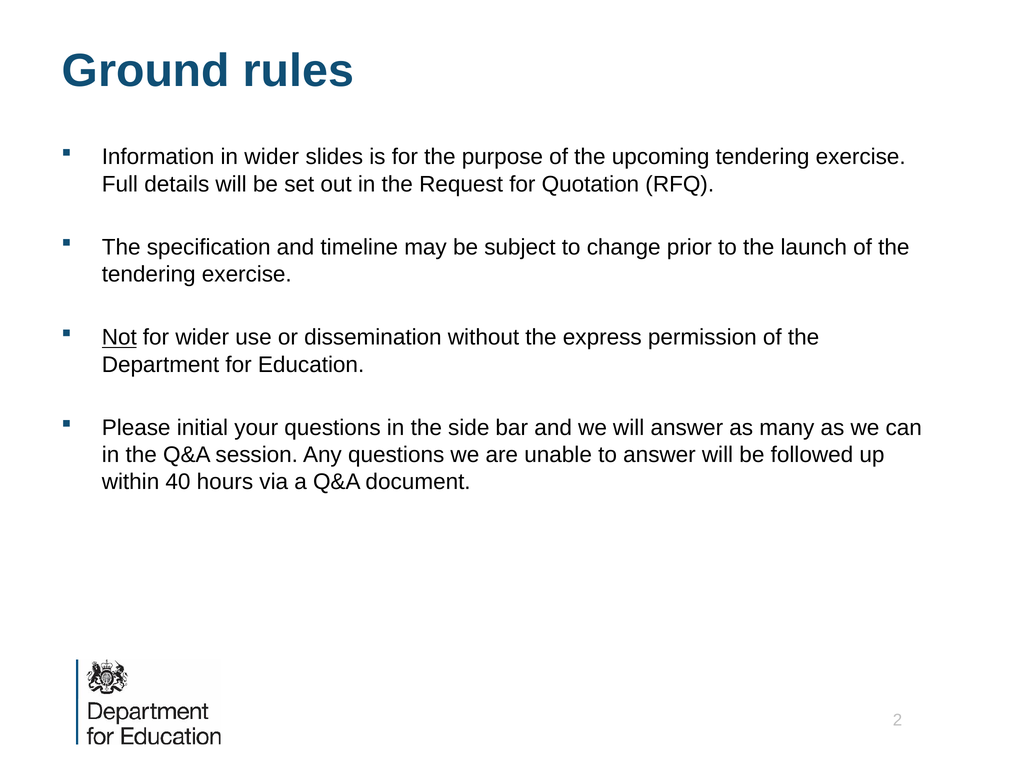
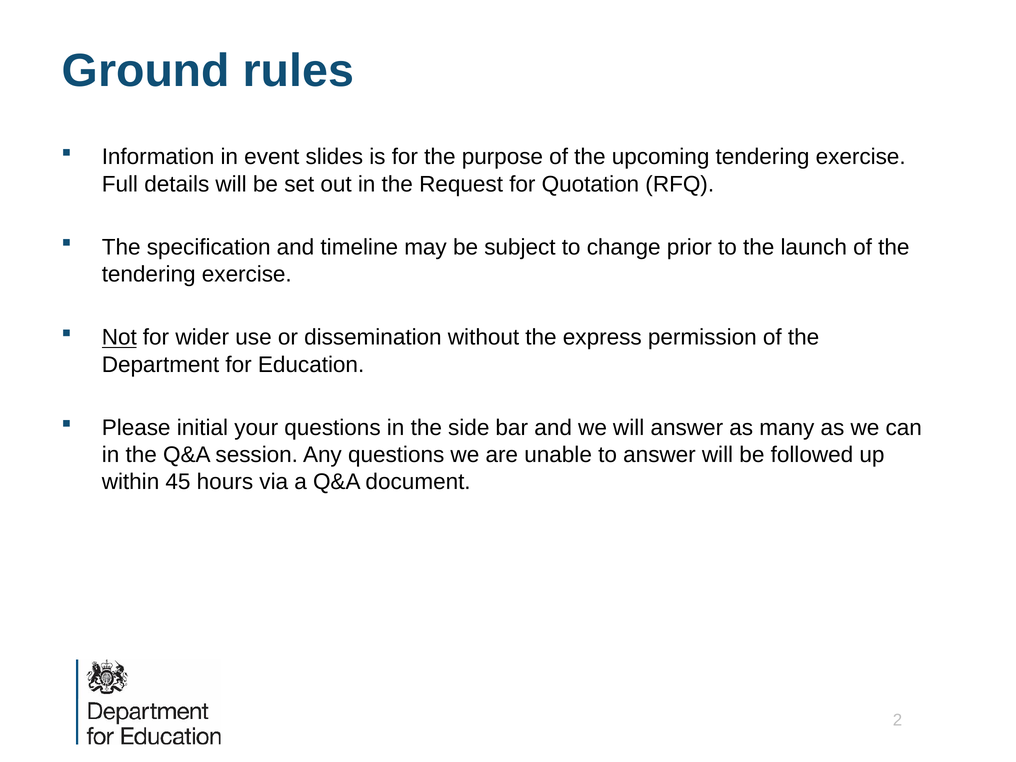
in wider: wider -> event (272, 157)
40: 40 -> 45 (178, 482)
